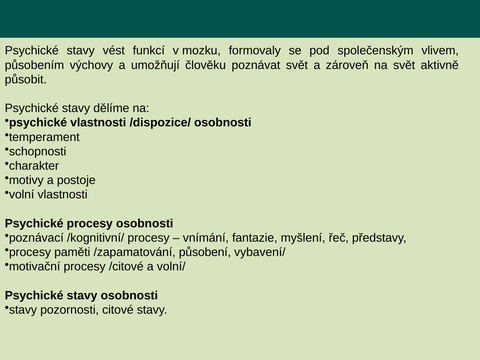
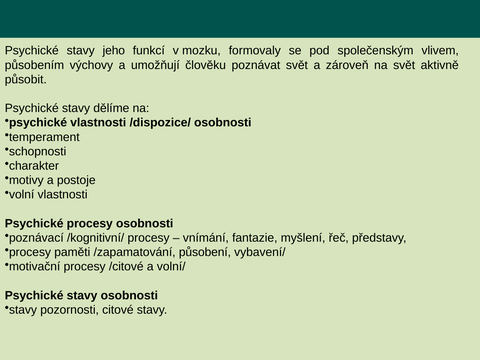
vést: vést -> jeho (114, 51)
